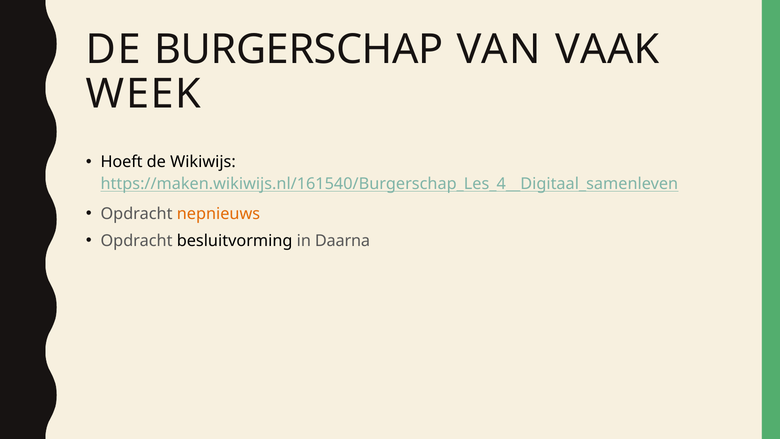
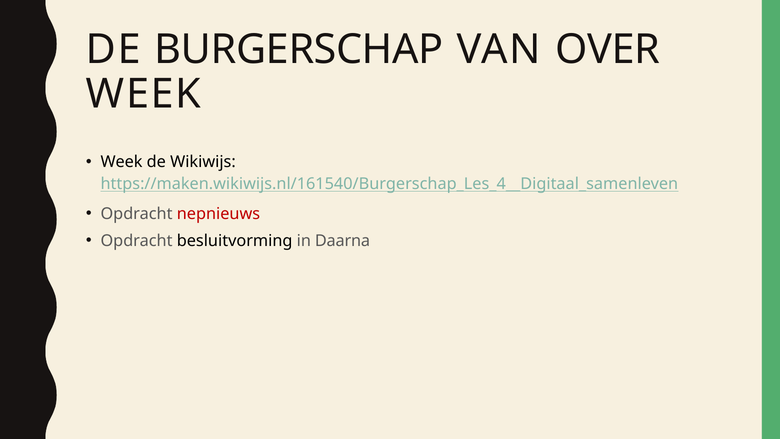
VAAK: VAAK -> OVER (608, 50)
Hoeft: Hoeft -> Week (122, 162)
nepnieuws colour: orange -> red (218, 214)
